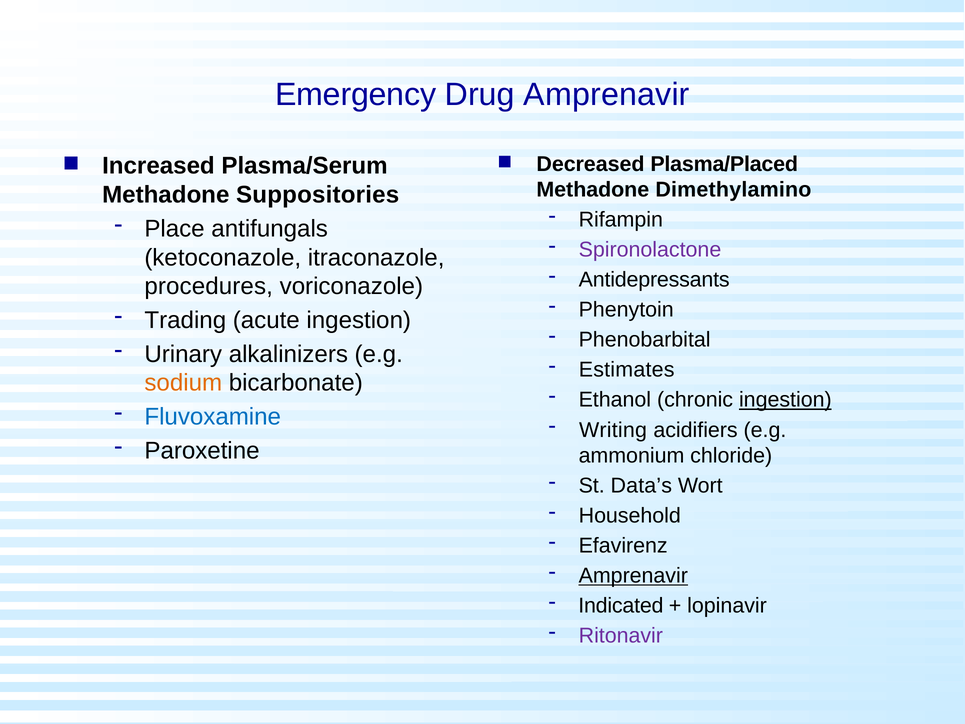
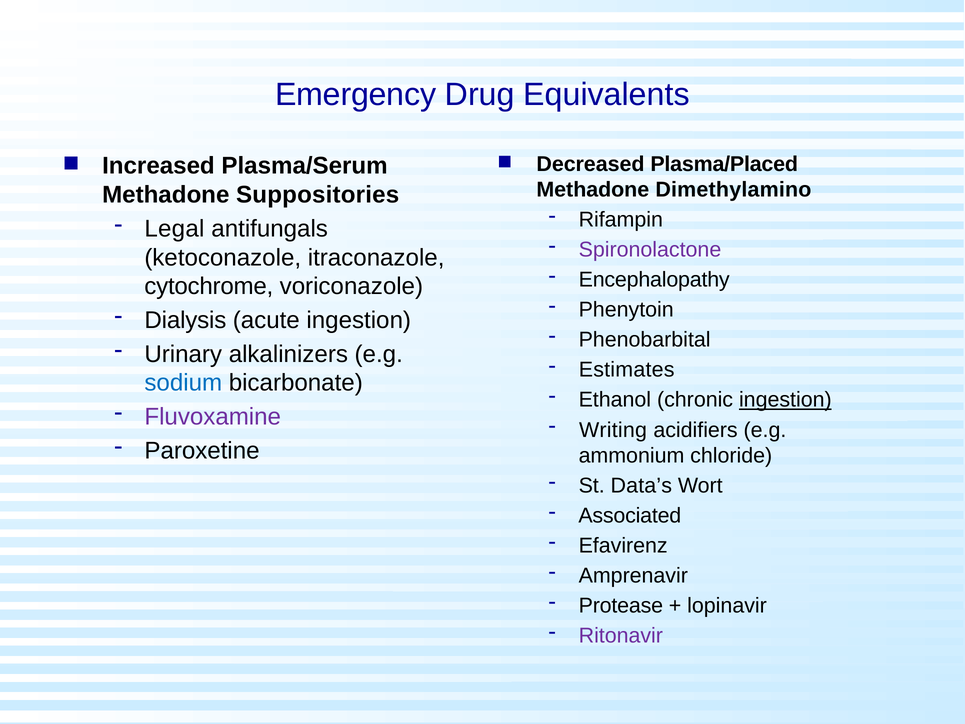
Drug Amprenavir: Amprenavir -> Equivalents (607, 95)
Place: Place -> Legal (174, 229)
Antidepressants: Antidepressants -> Encephalopathy (654, 280)
procedures: procedures -> cytochrome (209, 286)
Trading: Trading -> Dialysis (185, 320)
sodium colour: orange -> blue (183, 383)
Fluvoxamine colour: blue -> purple (213, 417)
Household: Household -> Associated (630, 516)
Amprenavir underline: present -> none (633, 576)
Indicated: Indicated -> Protease (621, 606)
